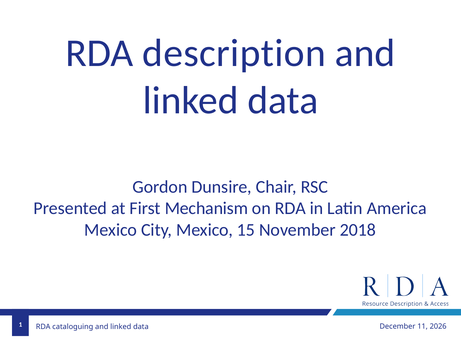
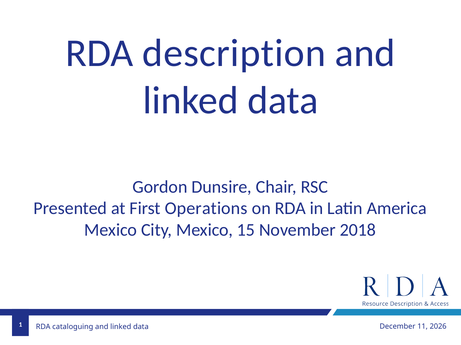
Mechanism: Mechanism -> Operations (206, 209)
